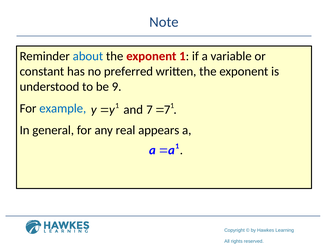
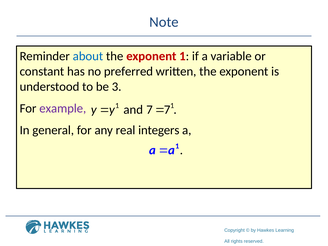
9: 9 -> 3 (117, 87)
example colour: blue -> purple (63, 108)
appears: appears -> integers (159, 130)
